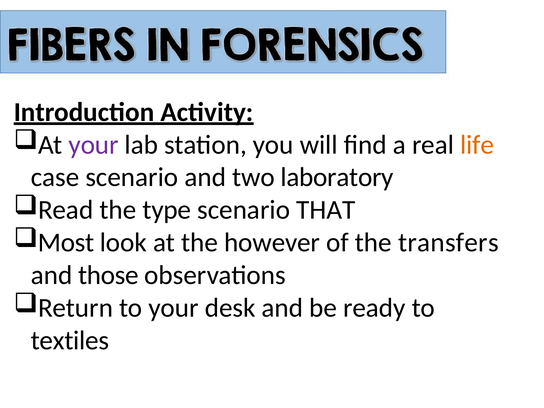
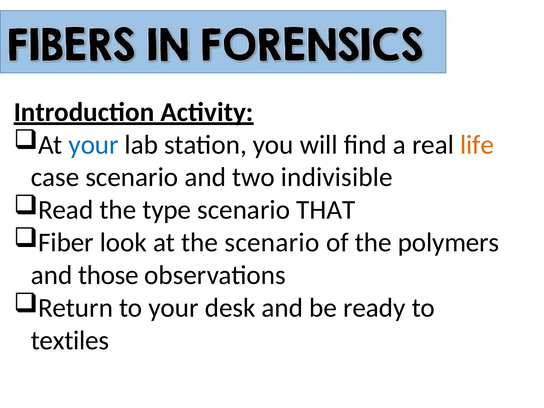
your colour: purple -> blue (94, 145)
laboratory: laboratory -> indivisible (337, 177)
Most: Most -> Fiber (66, 243)
the however: however -> scenario (272, 243)
transfers: transfers -> polymers (449, 243)
